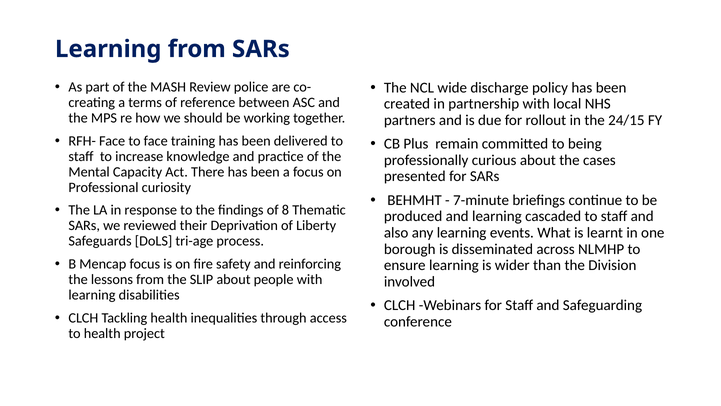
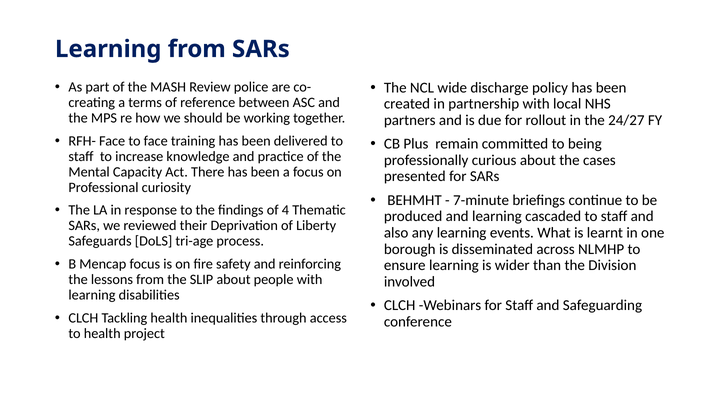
24/15: 24/15 -> 24/27 (626, 120)
8: 8 -> 4 (285, 210)
